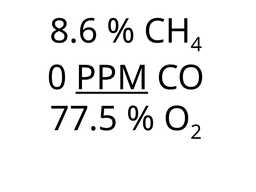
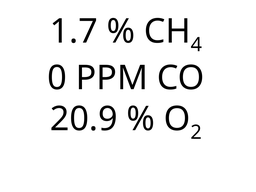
8.6: 8.6 -> 1.7 (74, 32)
PPM underline: present -> none (112, 78)
77.5: 77.5 -> 20.9 (84, 119)
